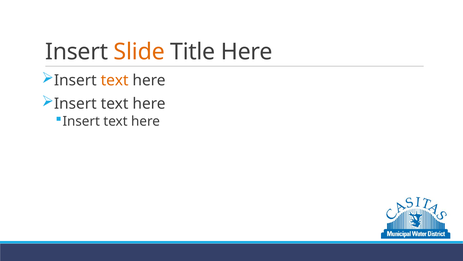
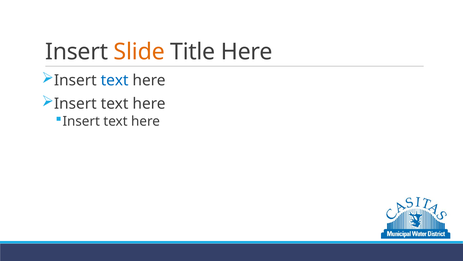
text colour: orange -> blue (115, 80)
